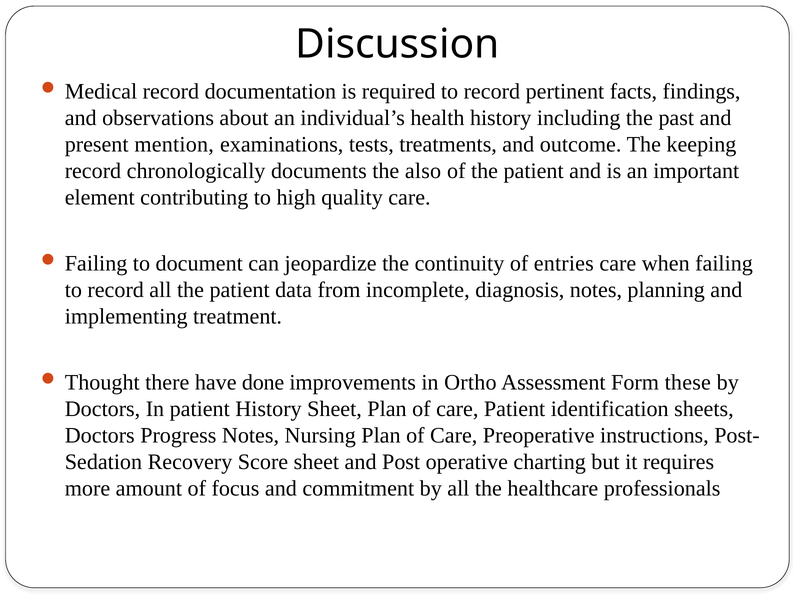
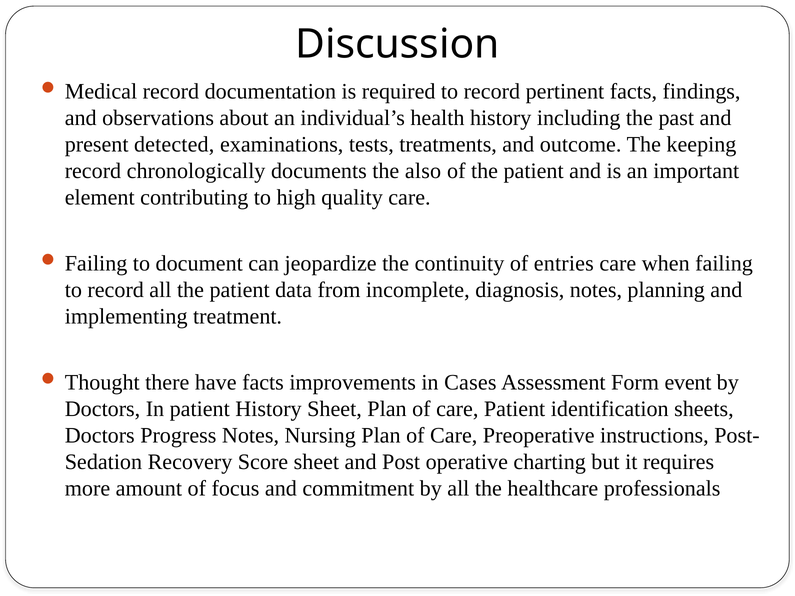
mention: mention -> detected (174, 145)
have done: done -> facts (263, 383)
Ortho: Ortho -> Cases (470, 383)
these: these -> event (688, 383)
